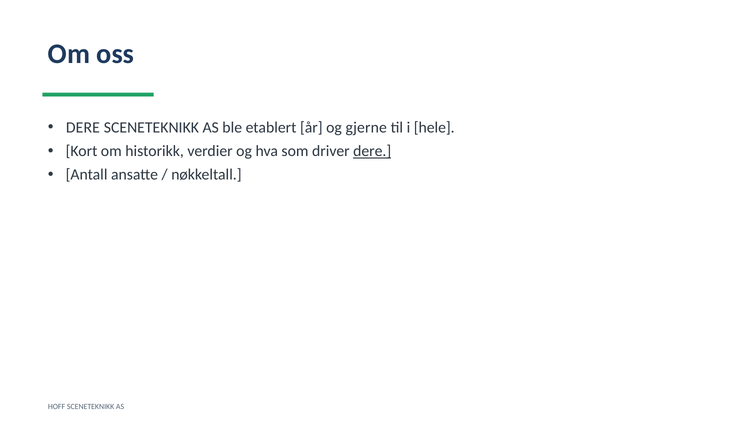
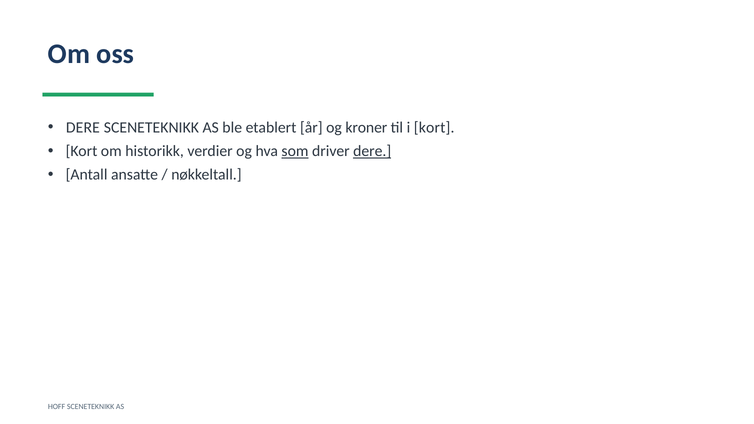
gjerne: gjerne -> kroner (366, 128)
i hele: hele -> kort (434, 128)
som underline: none -> present (295, 151)
